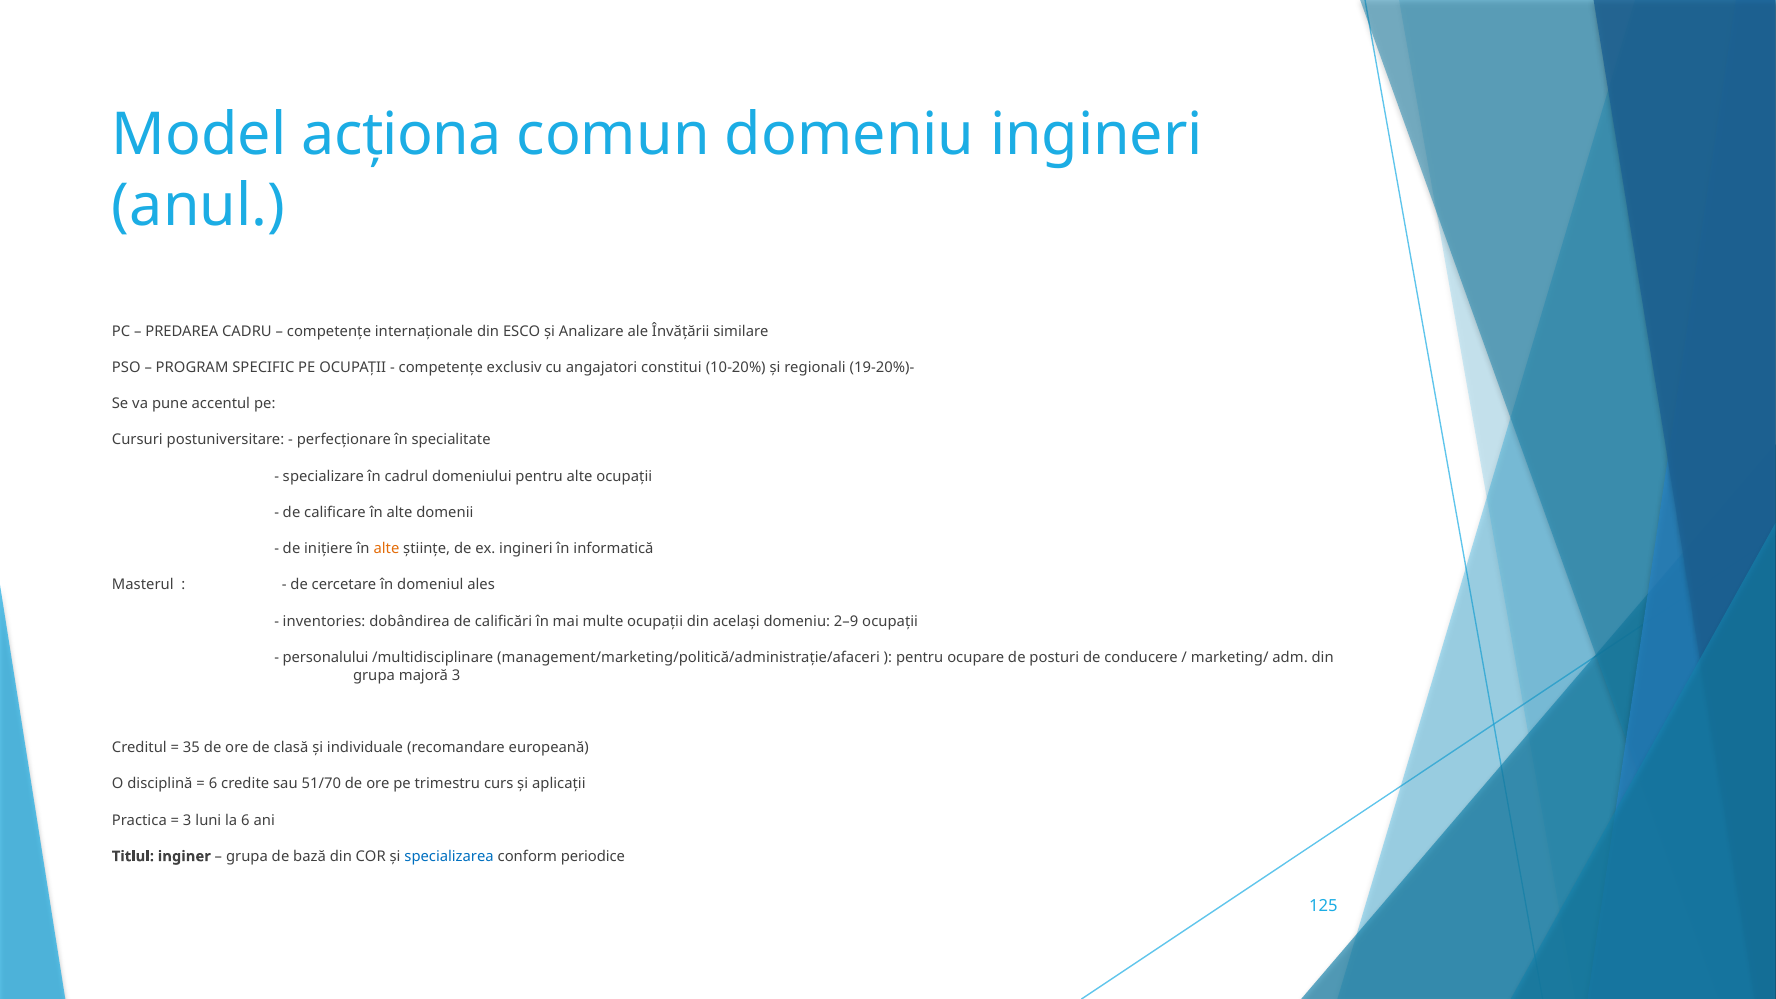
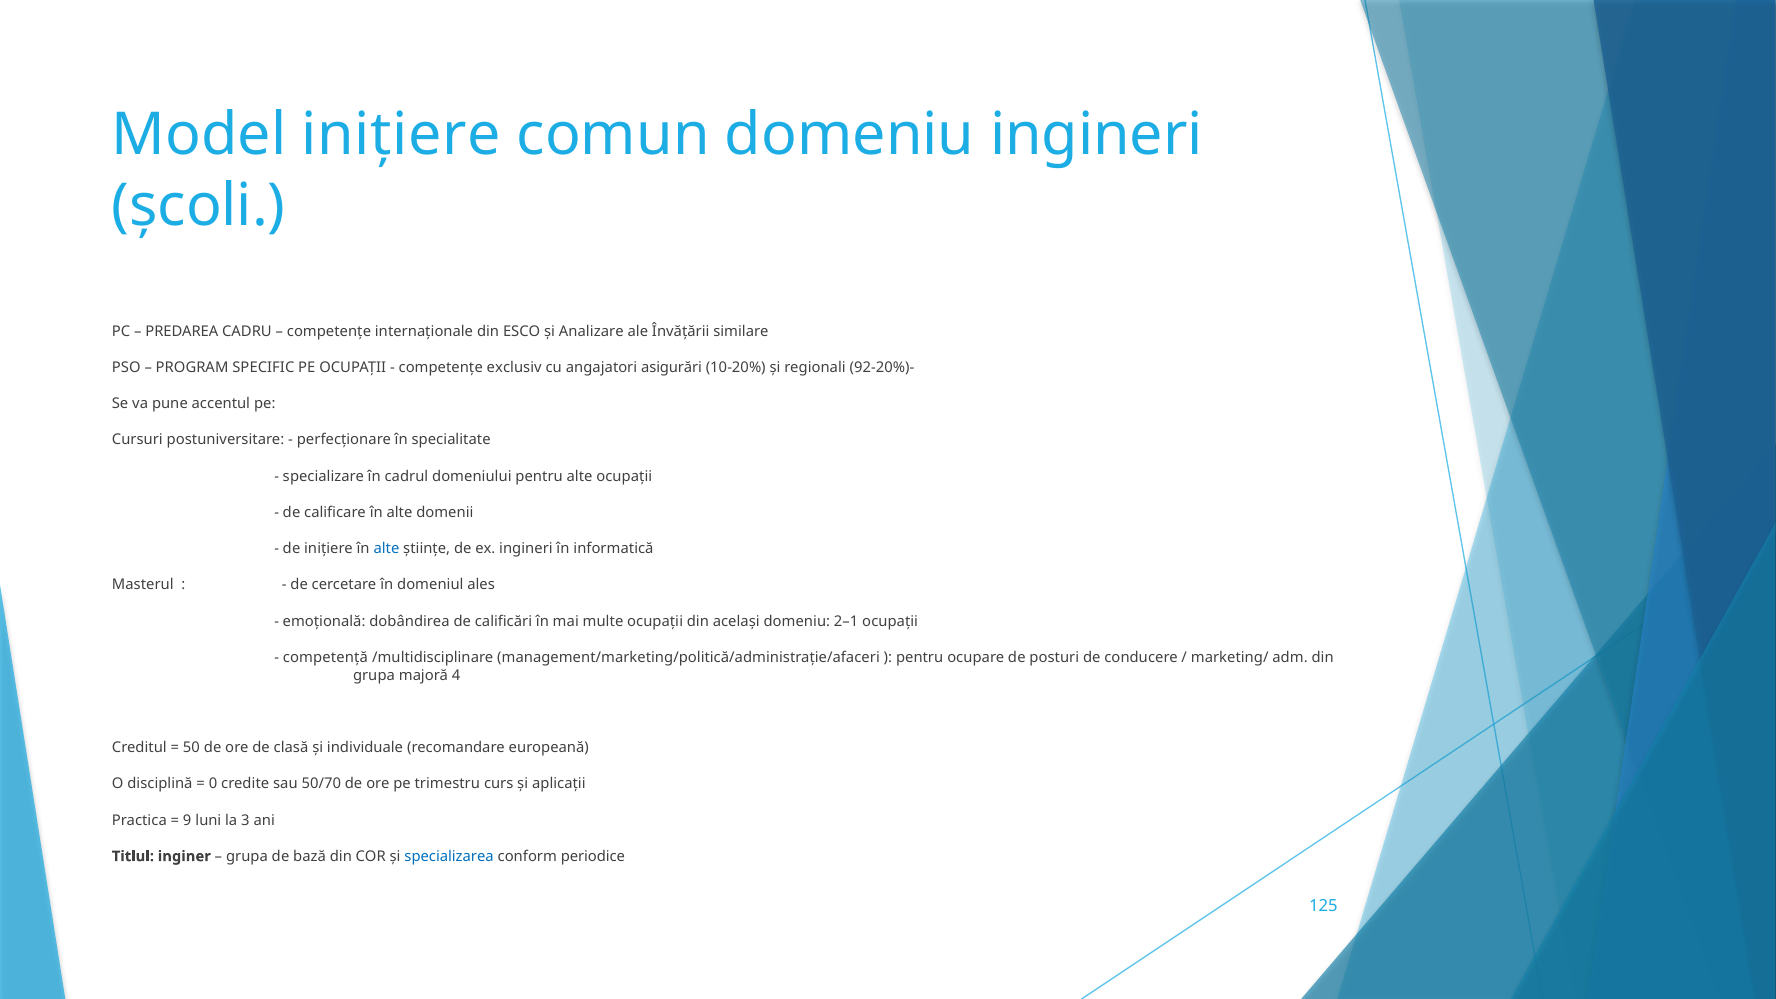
Model acționa: acționa -> inițiere (401, 135)
anul: anul -> școli (199, 206)
constitui: constitui -> asigurări (672, 368)
19-20%)-: 19-20%)- -> 92-20%)- (882, 368)
alte colour: orange -> blue (386, 549)
inventories: inventories -> emoțională (324, 621)
2–9: 2–9 -> 2–1 (846, 621)
personalului: personalului -> competență (325, 657)
majoră 3: 3 -> 4 (456, 675)
35: 35 -> 50 (191, 748)
6: 6 -> 0 (213, 784)
51/70: 51/70 -> 50/70 (321, 784)
3: 3 -> 9 (187, 820)
la 6: 6 -> 3 (245, 820)
